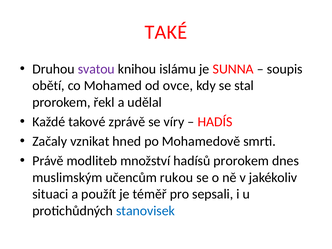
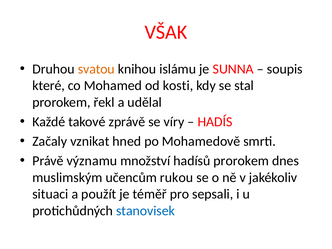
TAKÉ: TAKÉ -> VŠAK (166, 32)
svatou colour: purple -> orange (96, 69)
obětí: obětí -> které (49, 86)
ovce: ovce -> kosti (178, 86)
modliteb: modliteb -> významu (92, 161)
